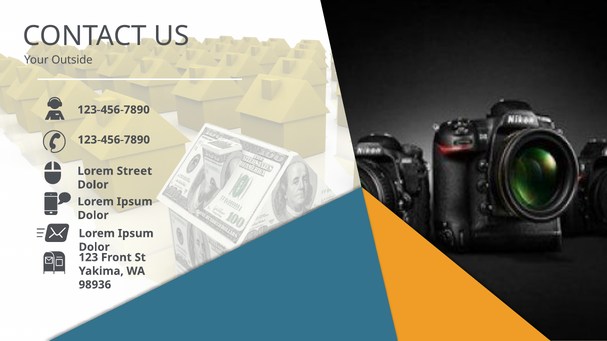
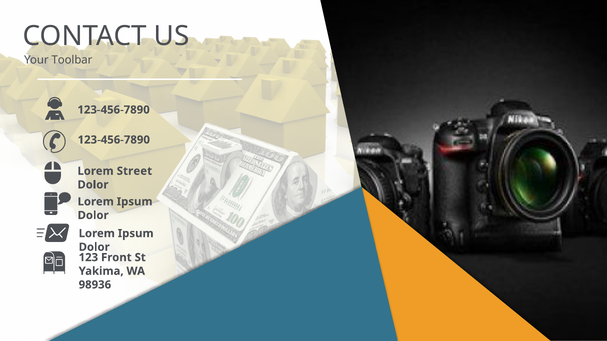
Outside: Outside -> Toolbar (72, 60)
